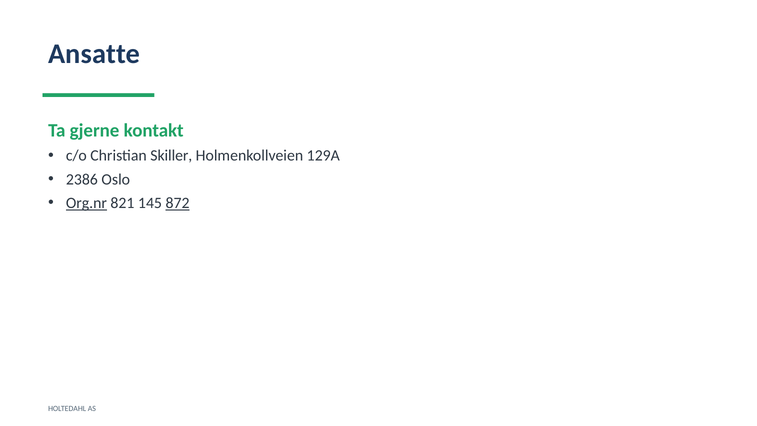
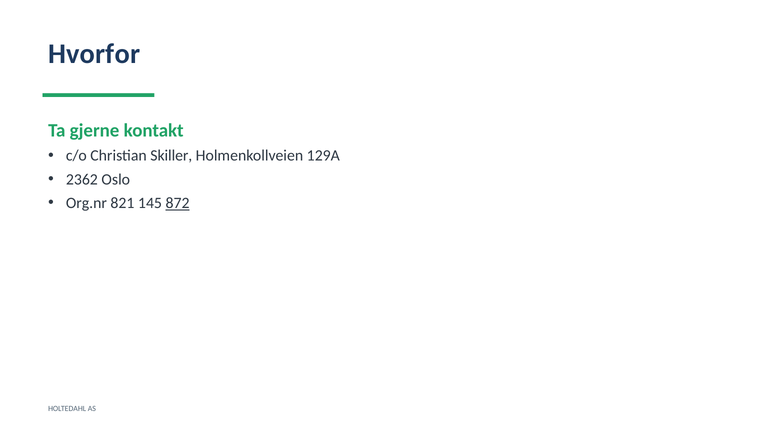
Ansatte: Ansatte -> Hvorfor (94, 54)
2386: 2386 -> 2362 (82, 179)
Org.nr underline: present -> none (86, 203)
